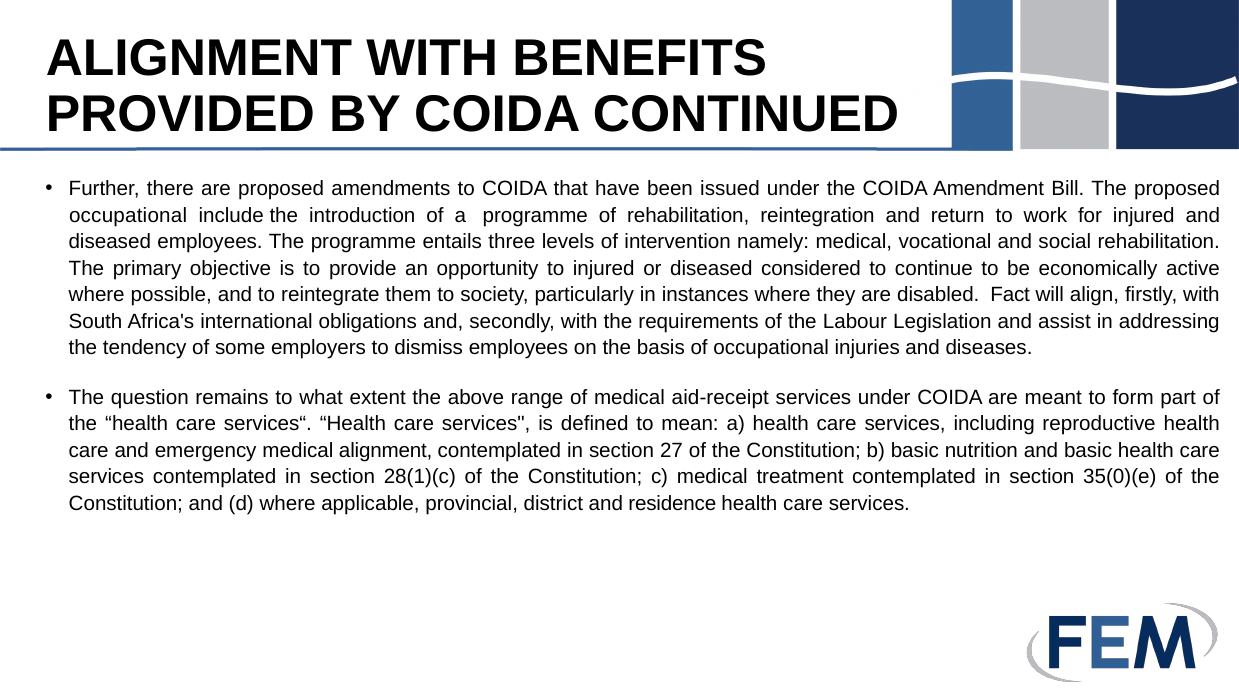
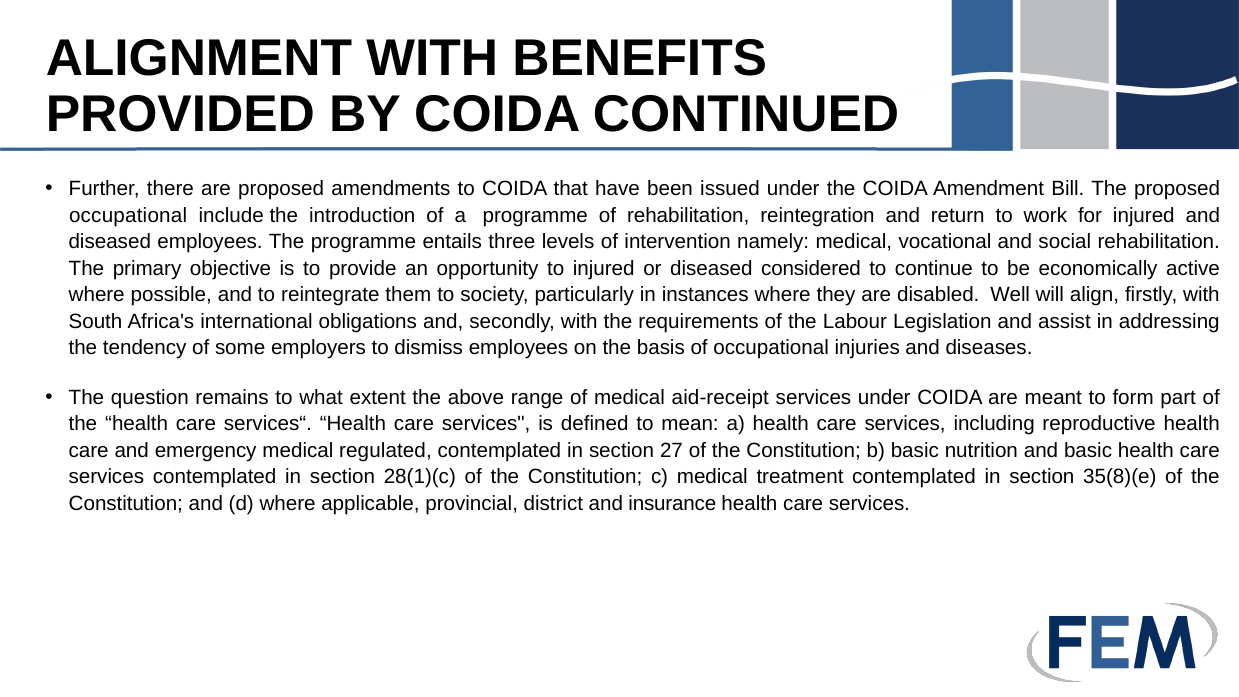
Fact: Fact -> Well (1010, 295)
medical alignment: alignment -> regulated (385, 450)
35(0)(e: 35(0)(e -> 35(8)(e (1120, 477)
residence: residence -> insurance (672, 503)
